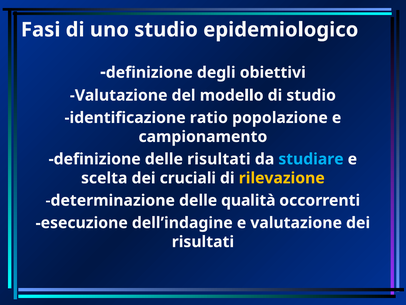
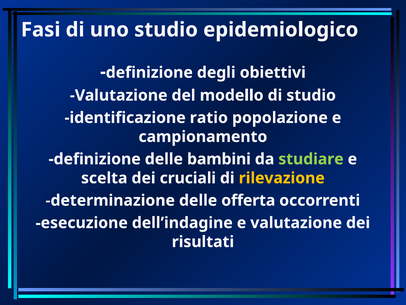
delle risultati: risultati -> bambini (219, 159)
studiare colour: light blue -> light green (311, 159)
qualità: qualità -> offerta (248, 200)
